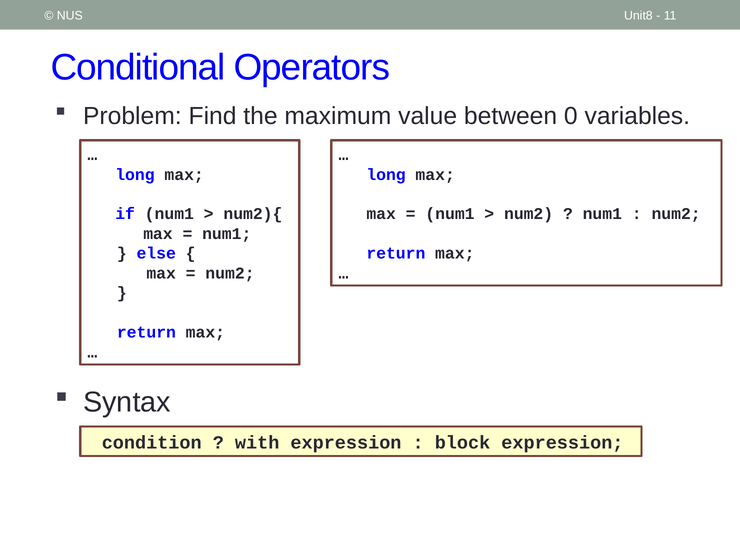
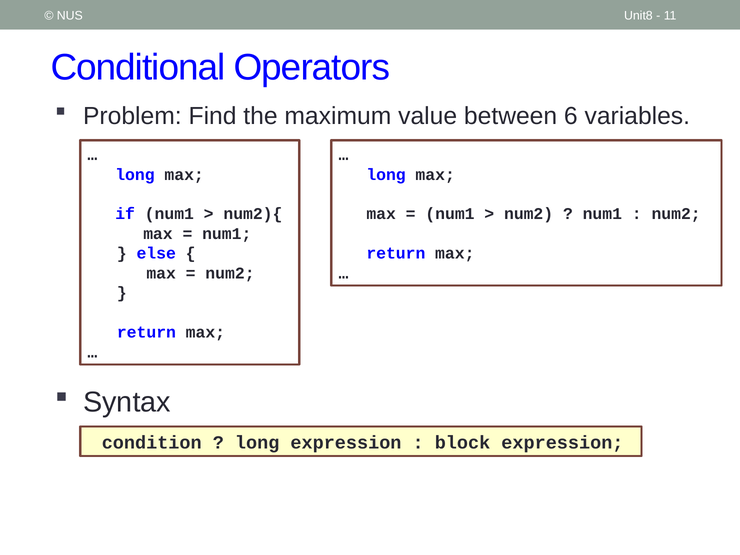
0: 0 -> 6 (571, 116)
with: with -> long (257, 442)
